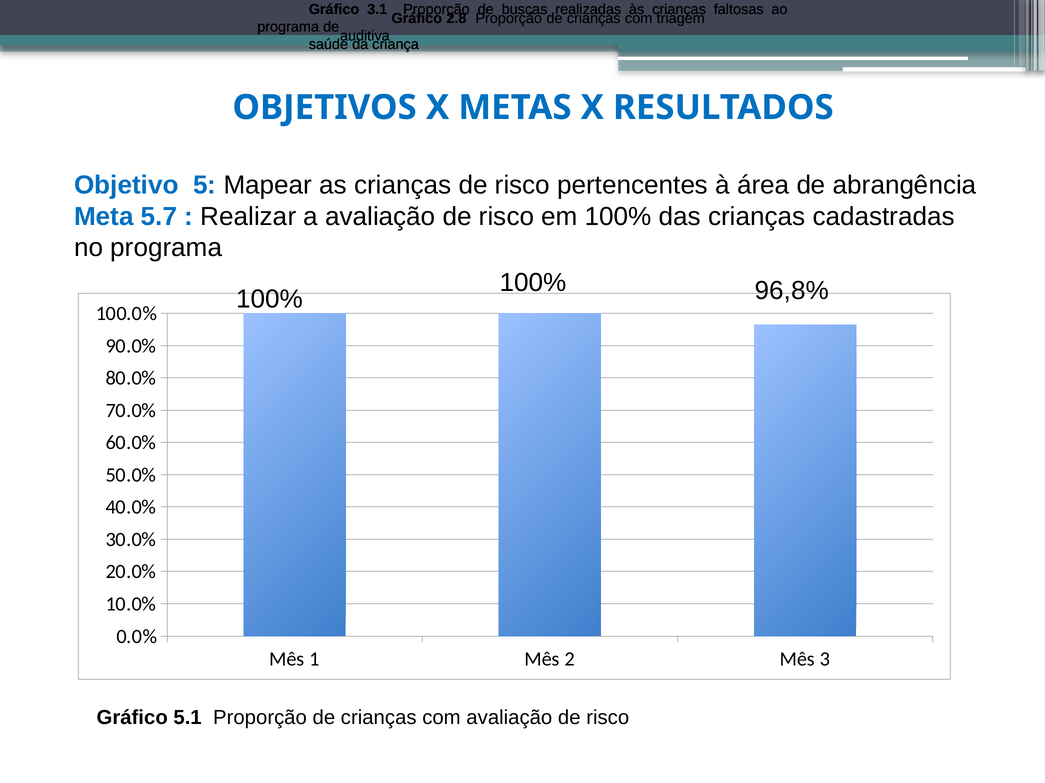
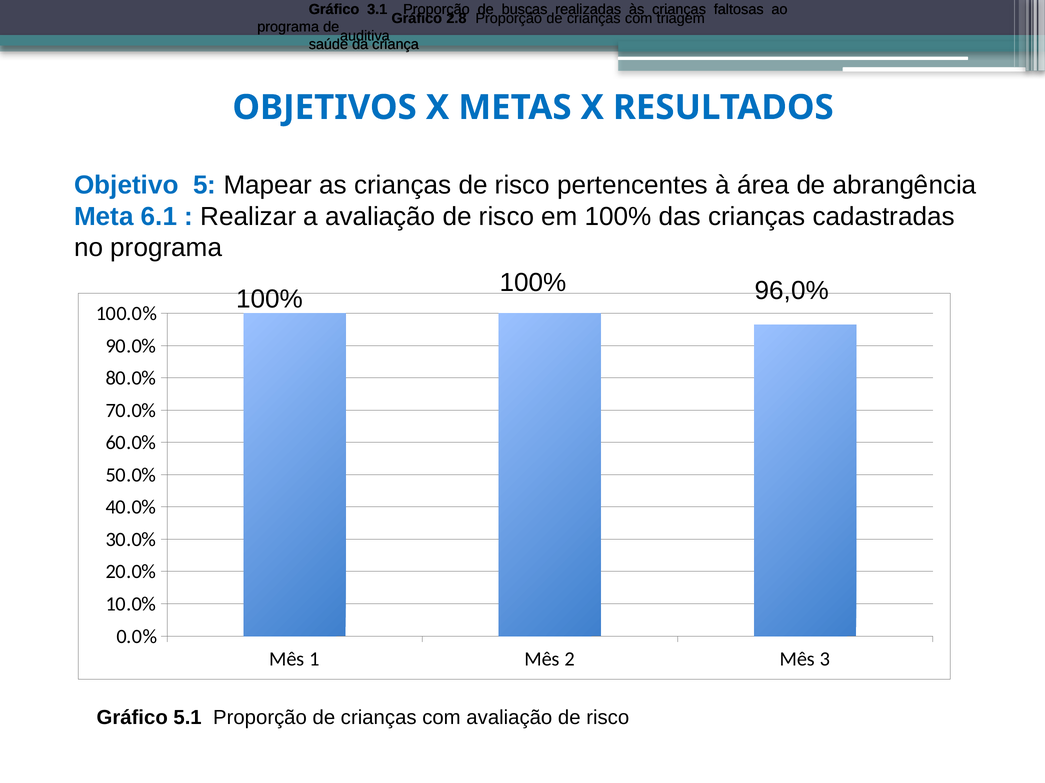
5.7: 5.7 -> 6.1 (159, 217)
96,8%: 96,8% -> 96,0% (792, 291)
